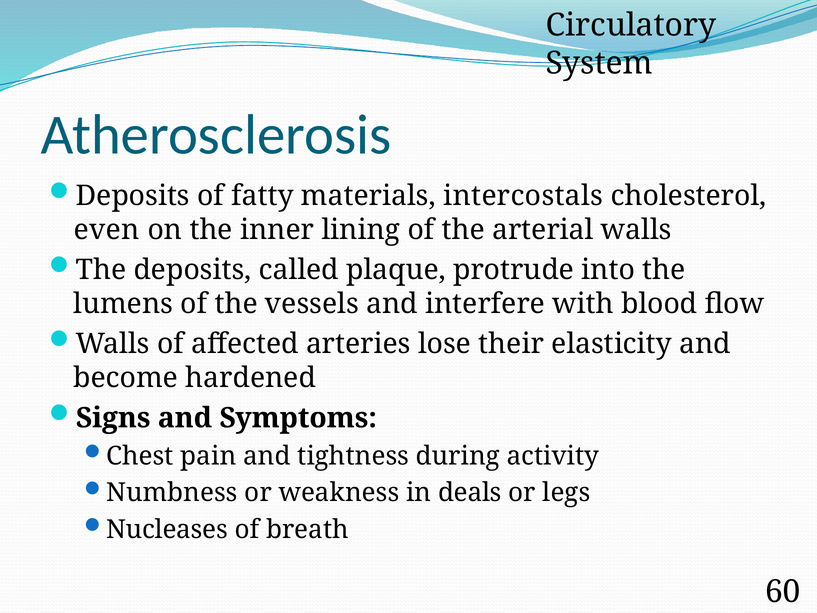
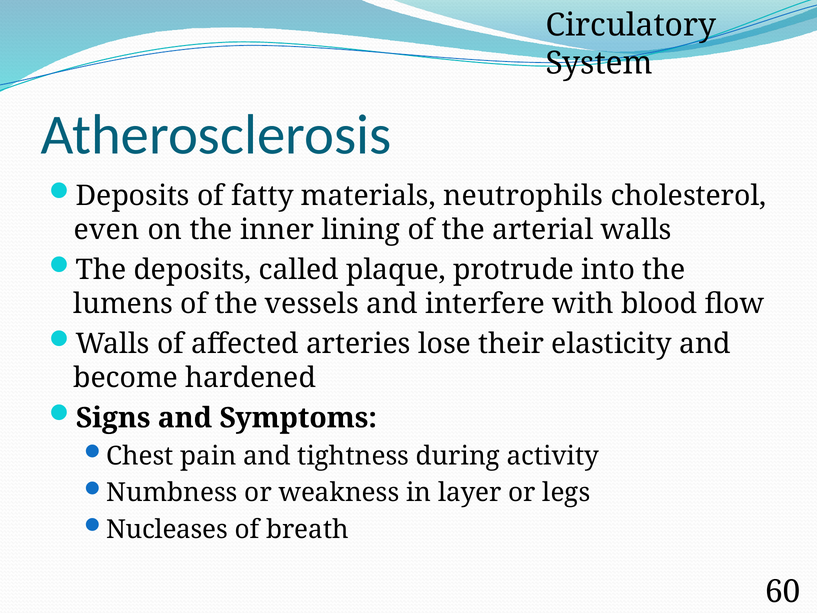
intercostals: intercostals -> neutrophils (523, 196)
deals: deals -> layer (470, 492)
